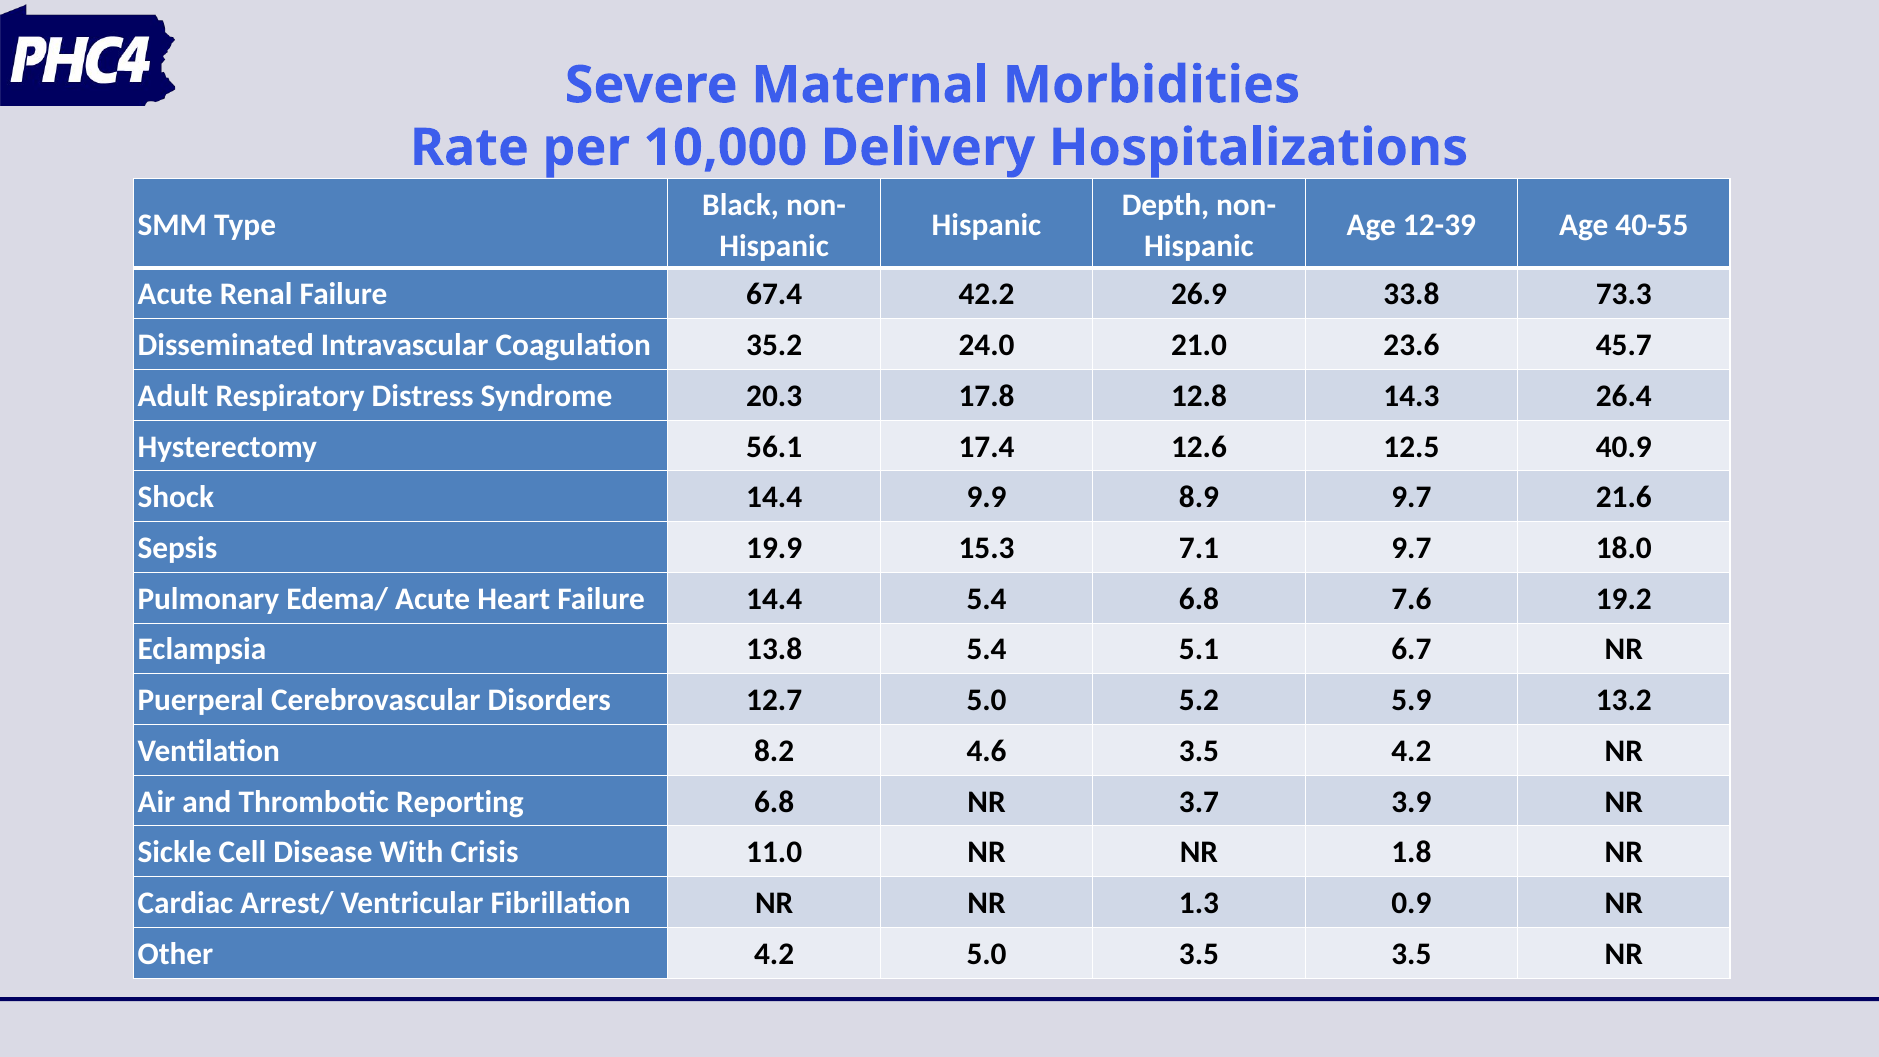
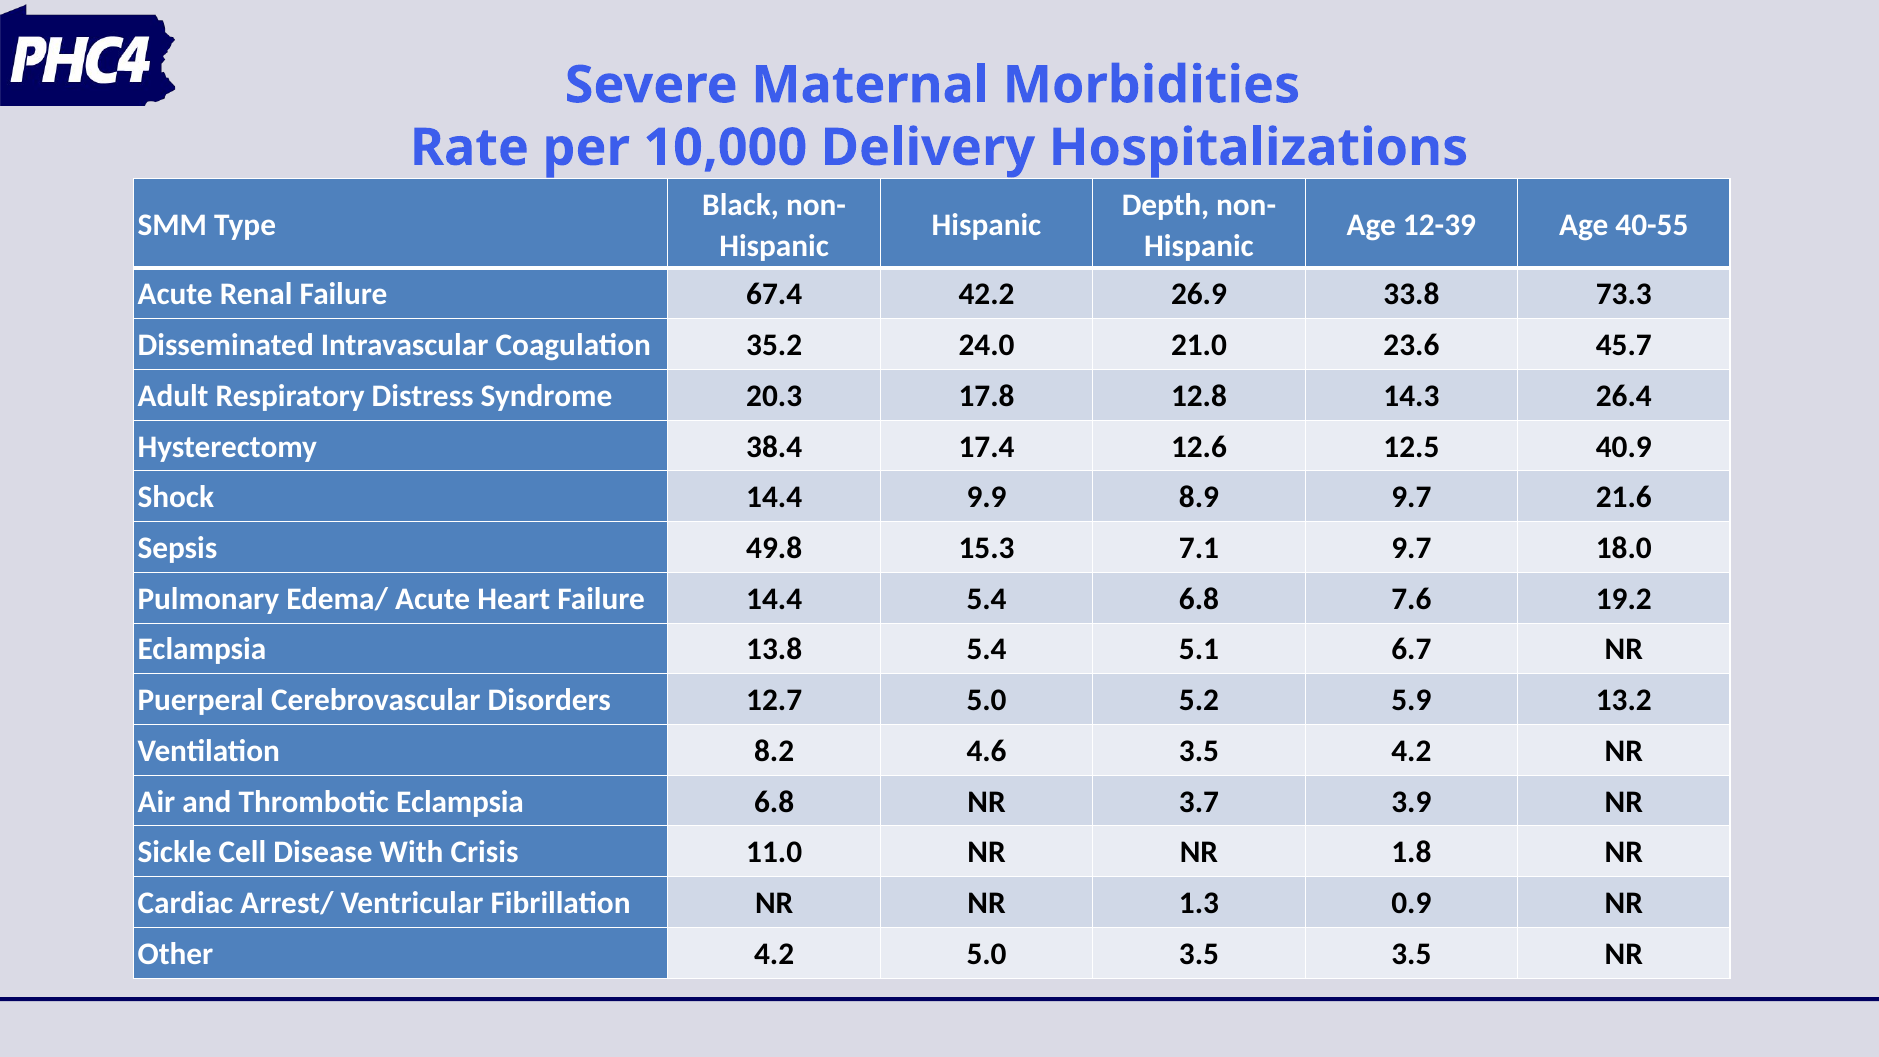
56.1: 56.1 -> 38.4 (774, 447)
19.9: 19.9 -> 49.8 (774, 548)
Thrombotic Reporting: Reporting -> Eclampsia (460, 802)
